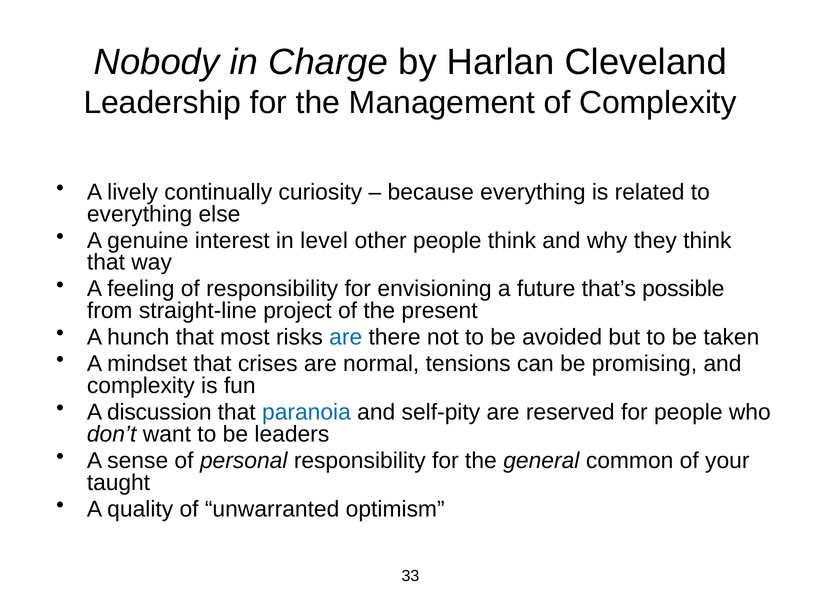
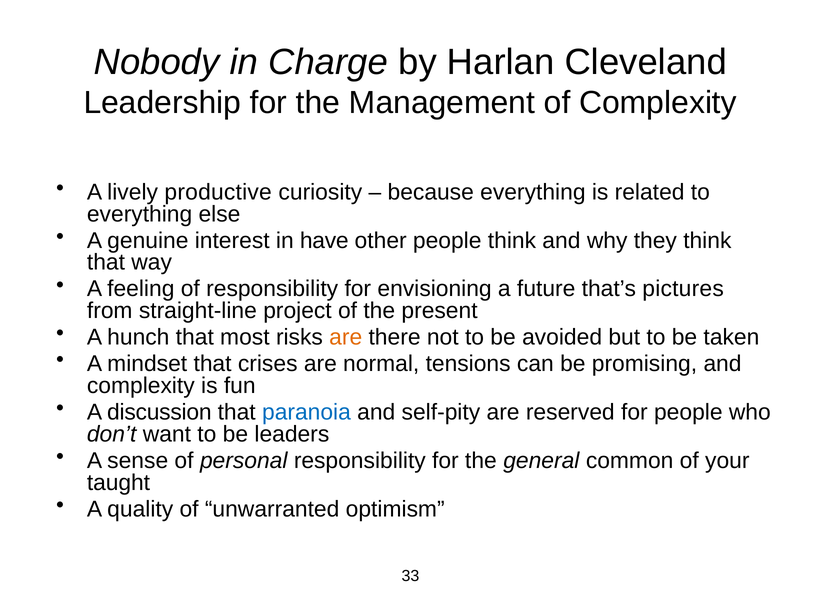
continually: continually -> productive (218, 192)
level: level -> have (324, 240)
possible: possible -> pictures (683, 289)
are colour: blue -> orange (346, 337)
